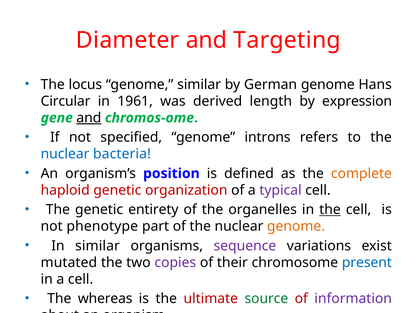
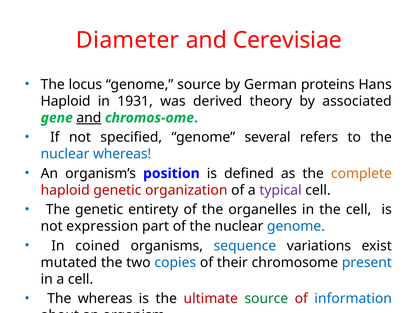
Targeting: Targeting -> Cerevisiae (287, 40)
genome similar: similar -> source (199, 84)
German genome: genome -> proteins (328, 84)
Circular: Circular -> Haploid (66, 101)
1961: 1961 -> 1931 (135, 101)
length: length -> theory (271, 101)
expression: expression -> associated (357, 101)
introns: introns -> several (268, 137)
nuclear bacteria: bacteria -> whereas (122, 154)
the underline: present -> none (330, 209)
phenotype: phenotype -> expression (102, 226)
genome colour: orange -> blue (296, 226)
In similar: similar -> coined (97, 246)
sequence colour: purple -> blue (245, 246)
copies colour: purple -> blue (175, 262)
information colour: purple -> blue (353, 298)
